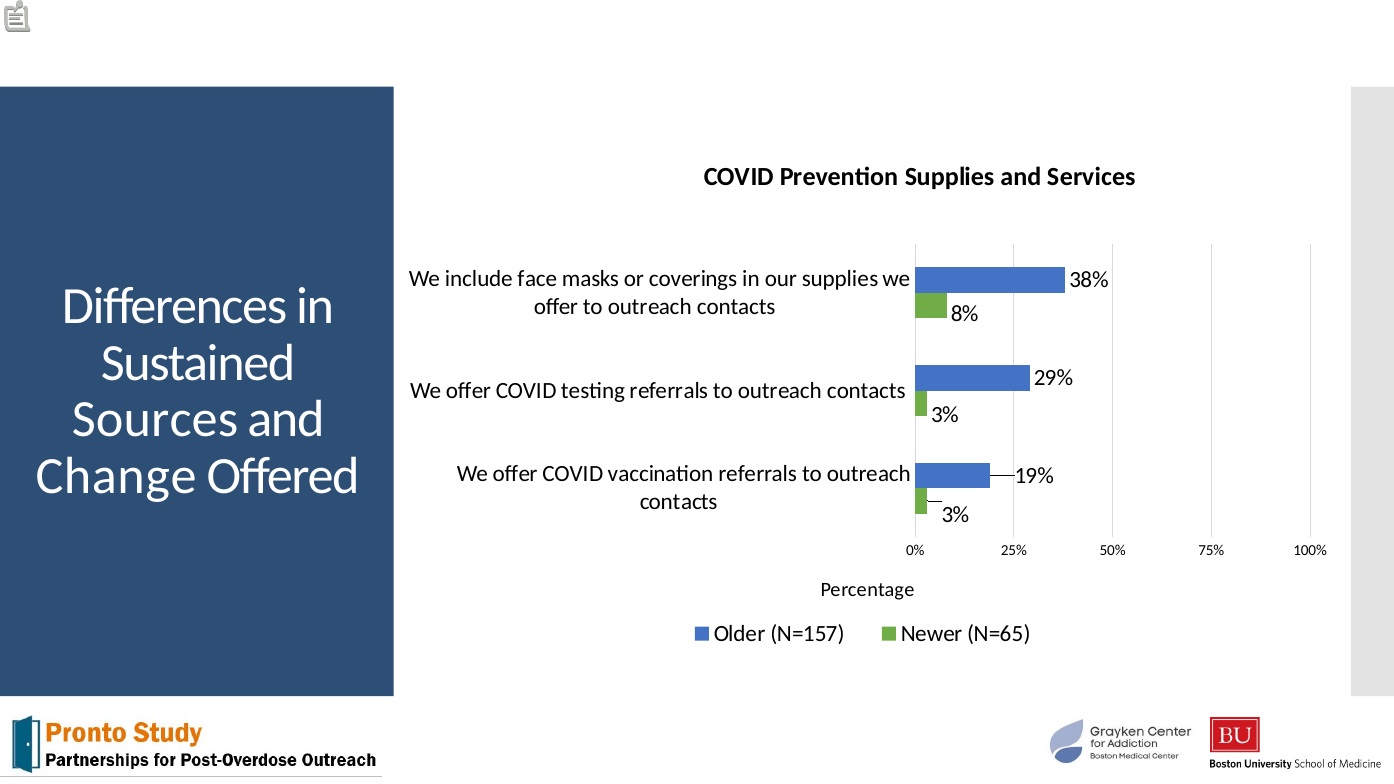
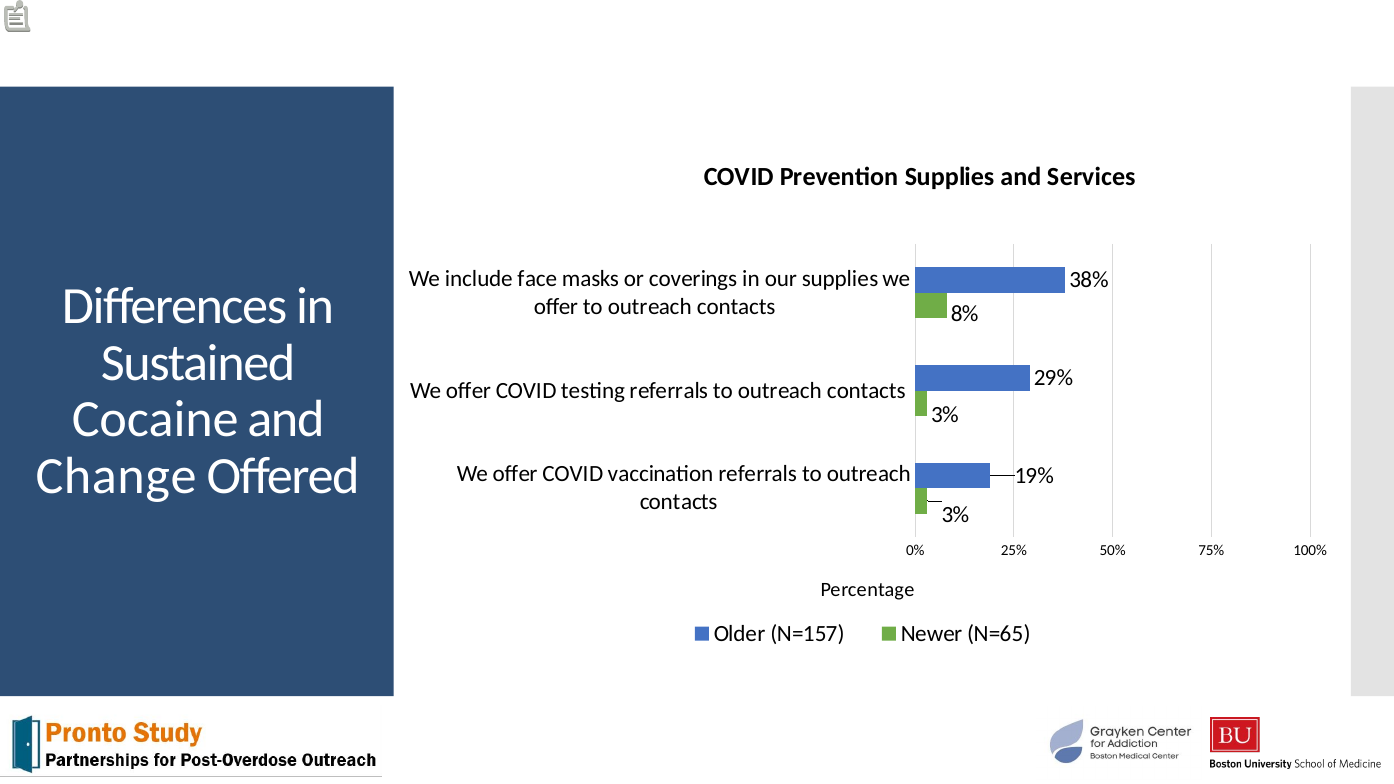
Sources: Sources -> Cocaine (155, 419)
